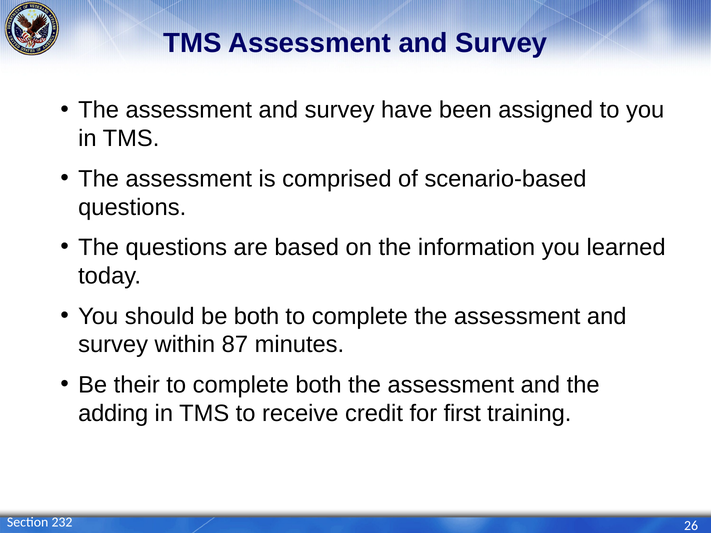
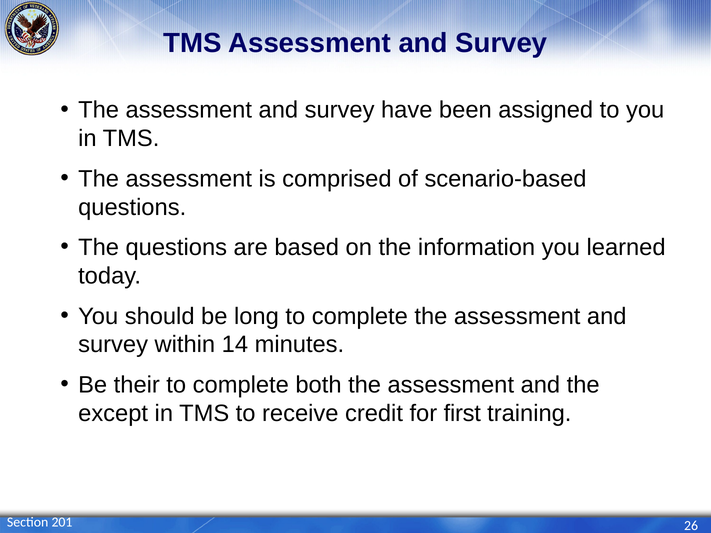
be both: both -> long (256, 316)
87: 87 -> 14 (235, 345)
adding: adding -> except (113, 414)
232: 232 -> 201 (62, 522)
